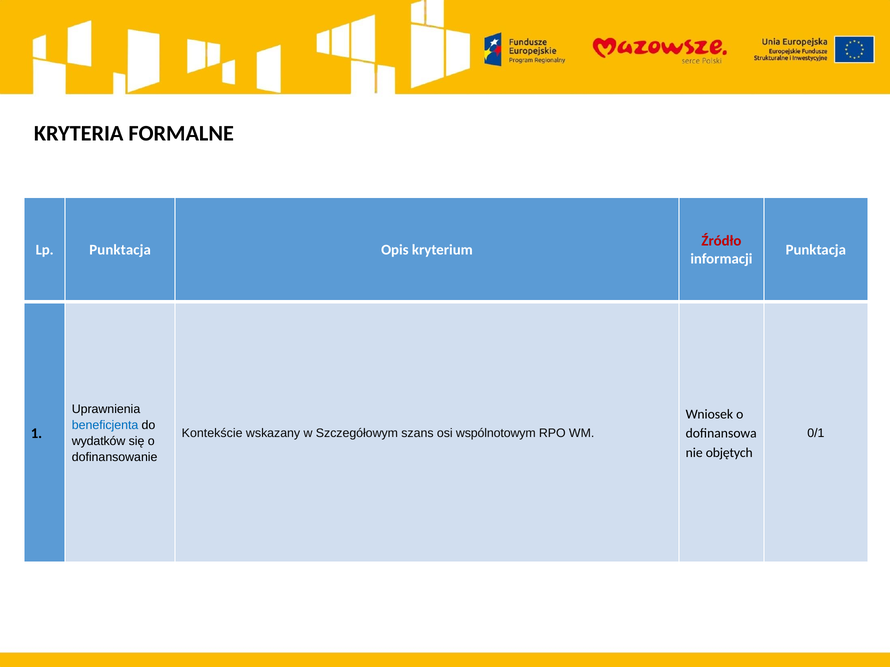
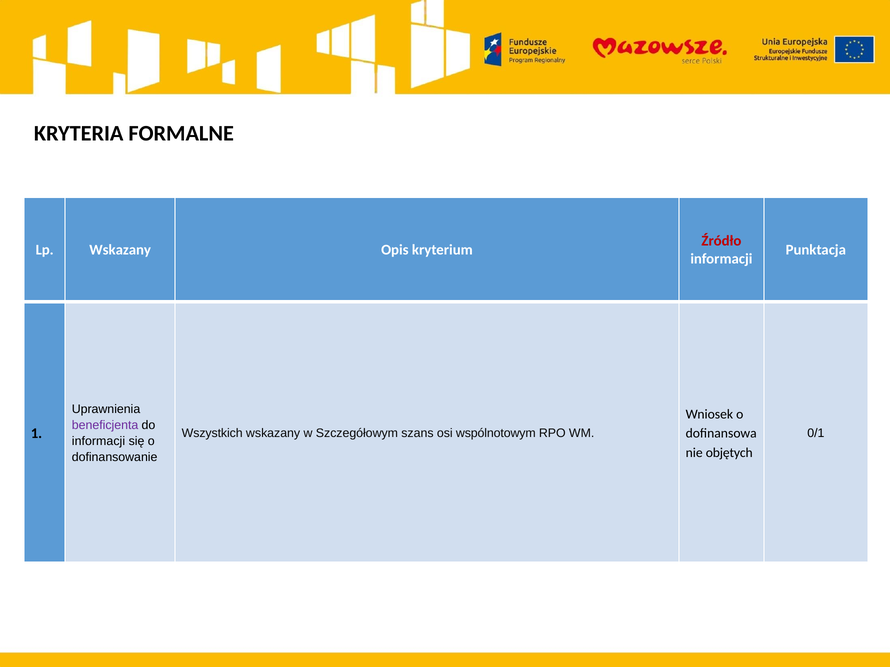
Lp Punktacja: Punktacja -> Wskazany (120, 250)
beneficjenta colour: blue -> purple (105, 426)
Kontekście: Kontekście -> Wszystkich (212, 433)
wydatków: wydatków -> informacji (99, 441)
